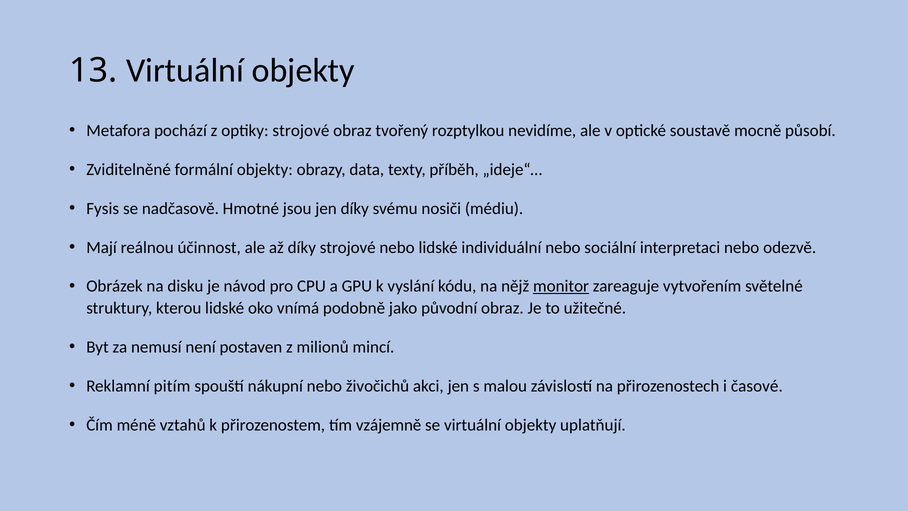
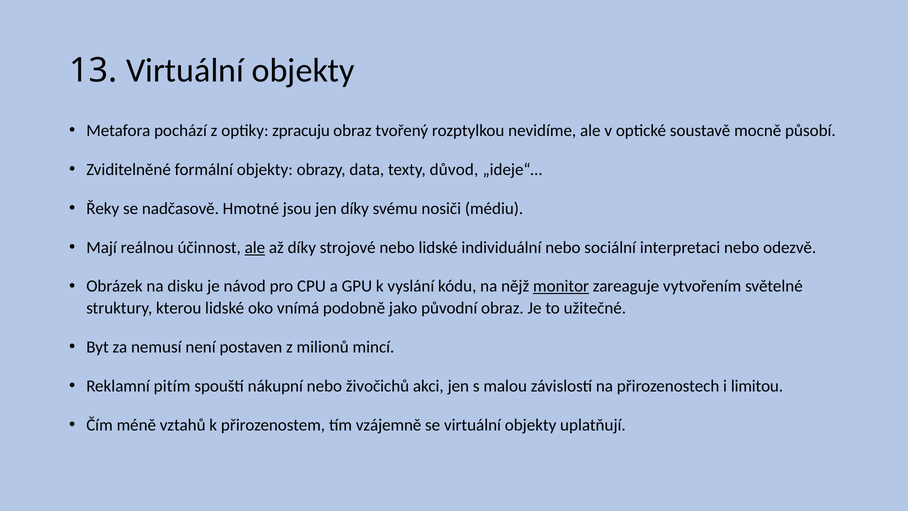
optiky strojové: strojové -> zpracuju (301, 131)
příběh: příběh -> důvod (454, 170)
Fysis: Fysis -> Řeky (103, 208)
ale underline: none -> present (255, 247)
časové: časové -> limitou (757, 386)
